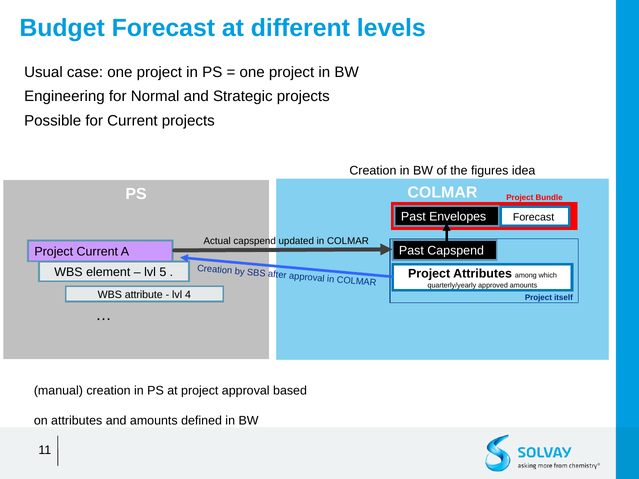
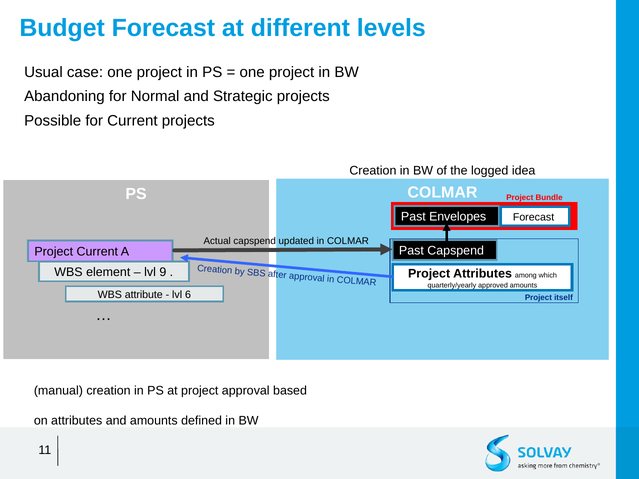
Engineering: Engineering -> Abandoning (64, 97)
figures: figures -> logged (490, 171)
5: 5 -> 9 (163, 272)
4: 4 -> 6 (188, 295)
